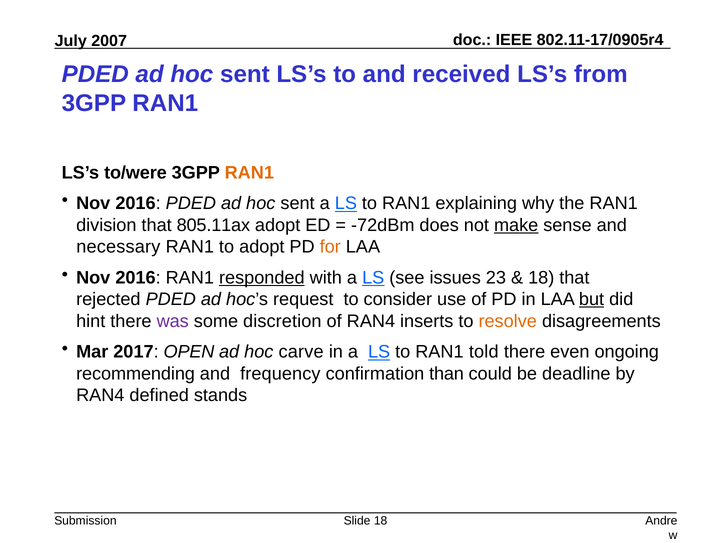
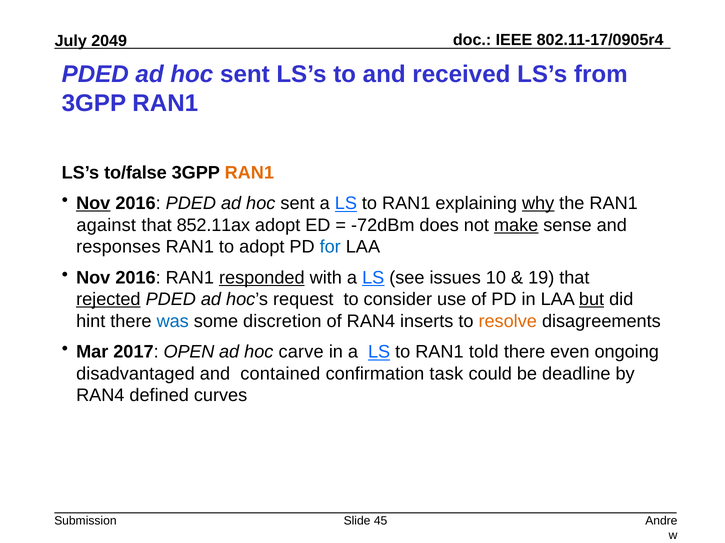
2007: 2007 -> 2049 (109, 41)
to/were: to/were -> to/false (135, 173)
Nov underline: none -> present (93, 204)
why underline: none -> present (538, 204)
division: division -> against (106, 225)
805.11ax: 805.11ax -> 852.11ax (213, 225)
necessary: necessary -> responses (118, 247)
for colour: orange -> blue (330, 247)
23: 23 -> 10 (496, 278)
18: 18 -> 19 (541, 278)
rejected underline: none -> present (108, 300)
was colour: purple -> blue (173, 322)
recommending: recommending -> disadvantaged (135, 374)
frequency: frequency -> contained (280, 374)
than: than -> task (446, 374)
stands: stands -> curves (221, 396)
Slide 18: 18 -> 45 (381, 521)
